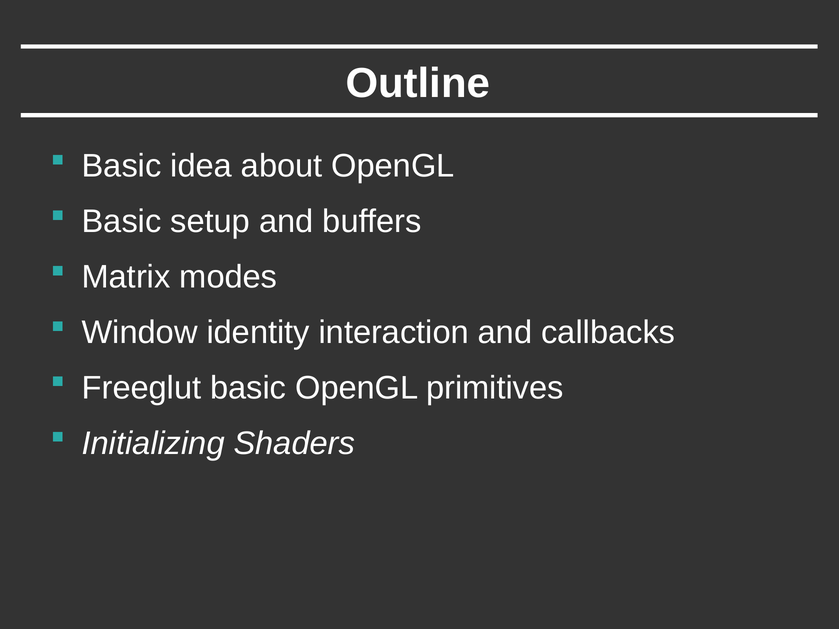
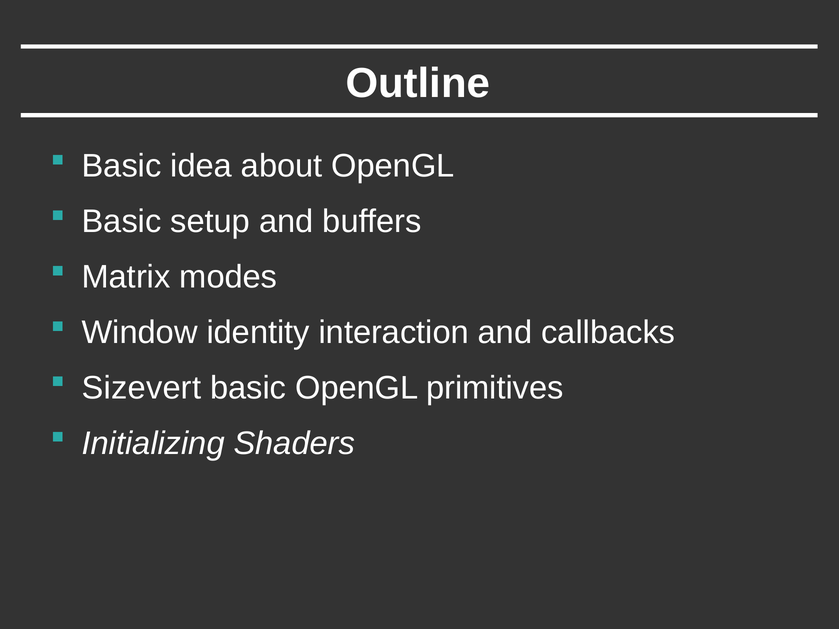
Freeglut: Freeglut -> Sizevert (141, 388)
